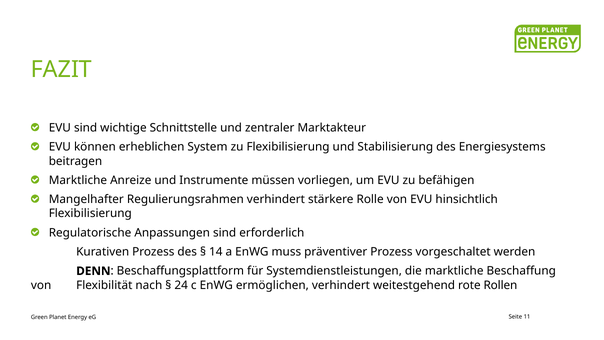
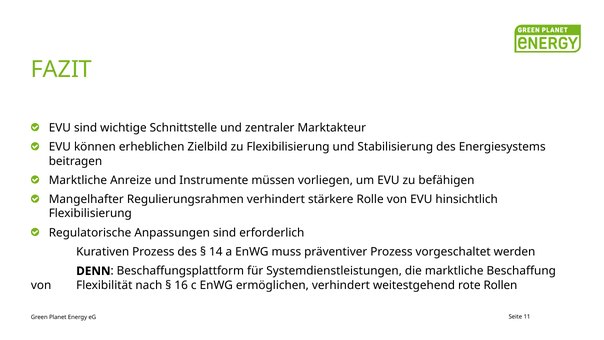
System: System -> Zielbild (207, 147)
24: 24 -> 16 (181, 285)
